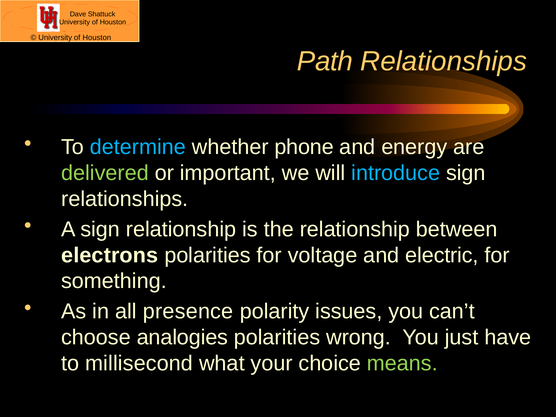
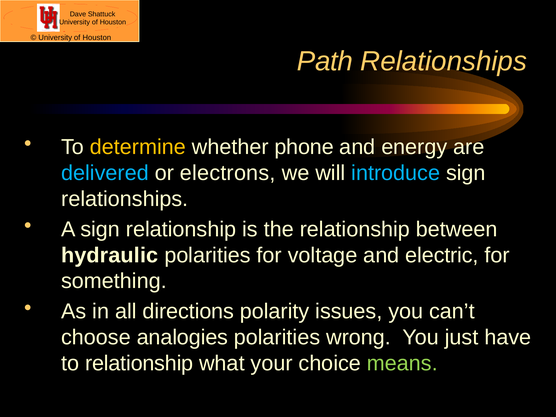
determine colour: light blue -> yellow (138, 147)
delivered colour: light green -> light blue (105, 173)
important: important -> electrons (228, 173)
electrons: electrons -> hydraulic (110, 255)
presence: presence -> directions (188, 311)
to millisecond: millisecond -> relationship (139, 363)
